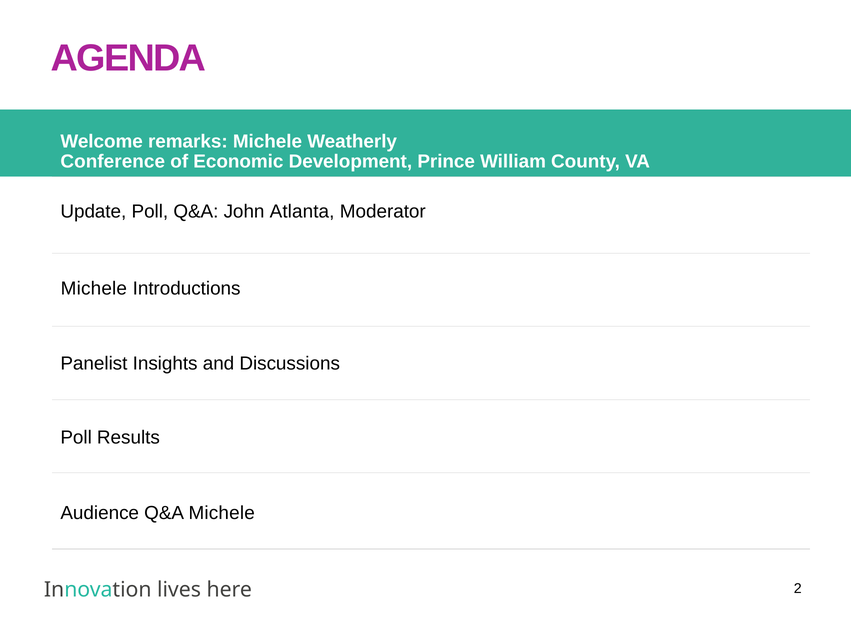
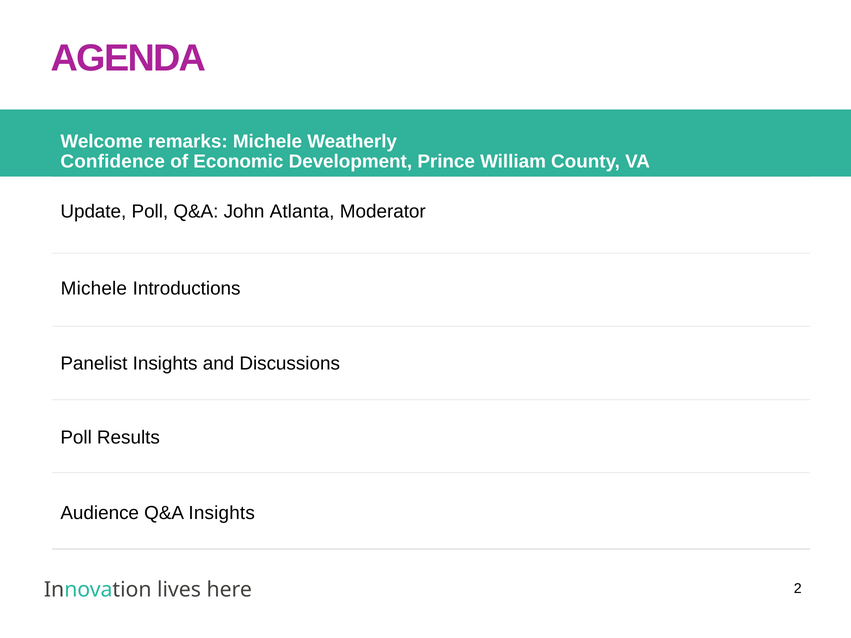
Conference: Conference -> Confidence (113, 162)
Q&A Michele: Michele -> Insights (222, 513)
